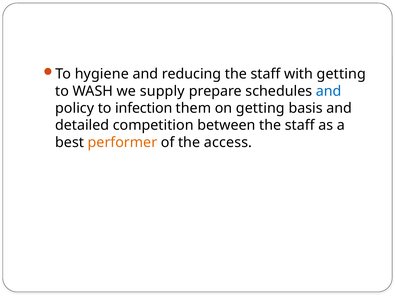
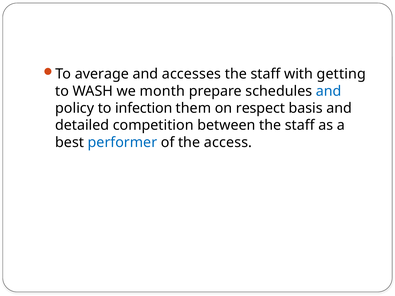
hygiene: hygiene -> average (102, 74)
reducing: reducing -> accesses (191, 74)
supply: supply -> month (162, 91)
on getting: getting -> respect (260, 108)
performer colour: orange -> blue (122, 142)
